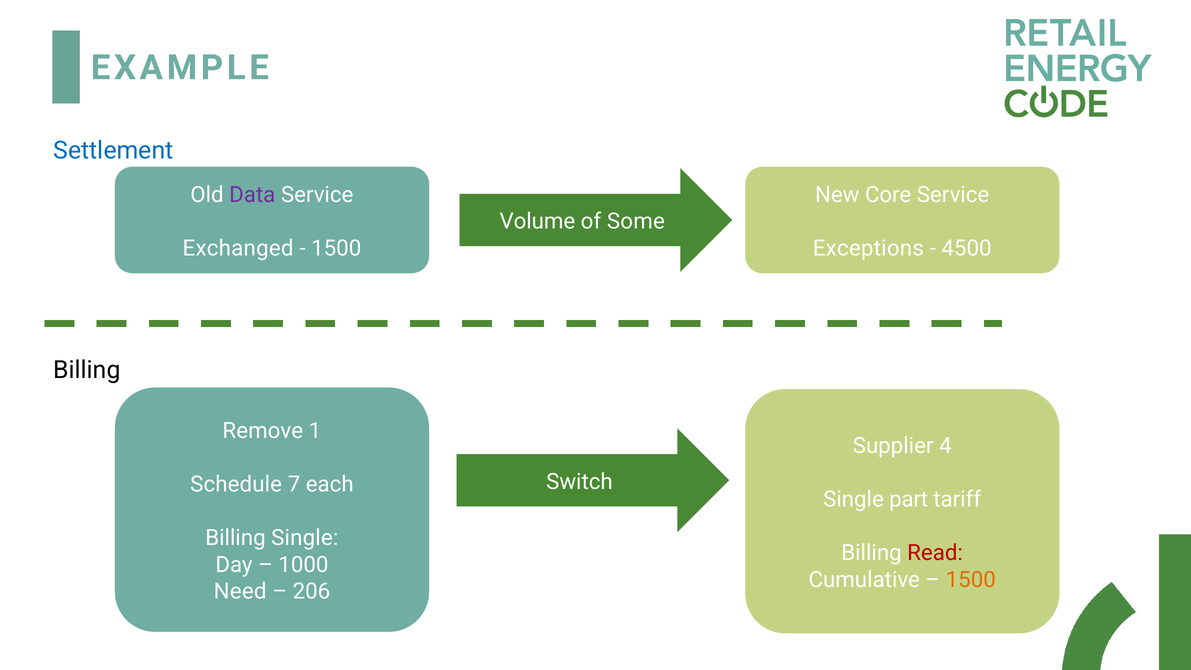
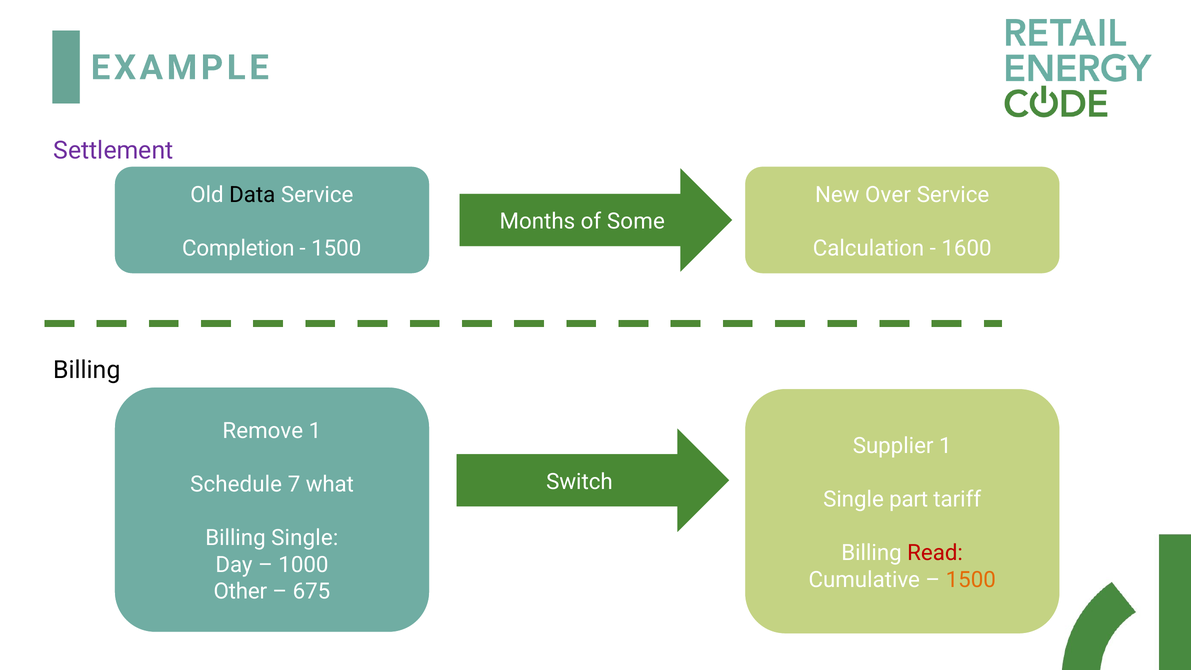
Settlement colour: blue -> purple (113, 151)
Data colour: purple -> black (252, 195)
Core: Core -> Over (888, 195)
Volume: Volume -> Months (537, 222)
Exchanged: Exchanged -> Completion (238, 248)
Exceptions: Exceptions -> Calculation (868, 248)
4500: 4500 -> 1600 (967, 248)
Supplier 4: 4 -> 1 (945, 446)
each: each -> what (330, 484)
Need: Need -> Other (240, 592)
206: 206 -> 675 (311, 592)
